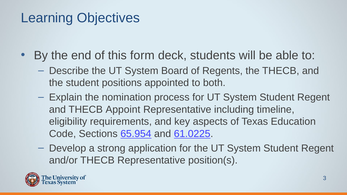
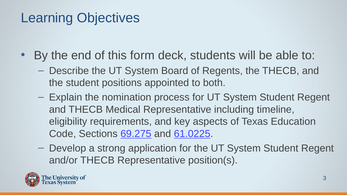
Appoint: Appoint -> Medical (123, 110)
65.954: 65.954 -> 69.275 (136, 134)
